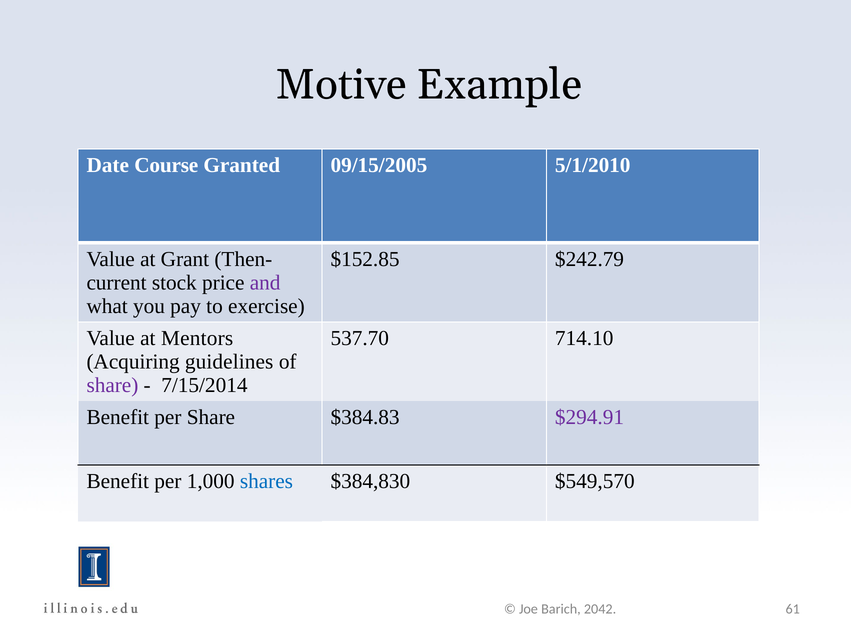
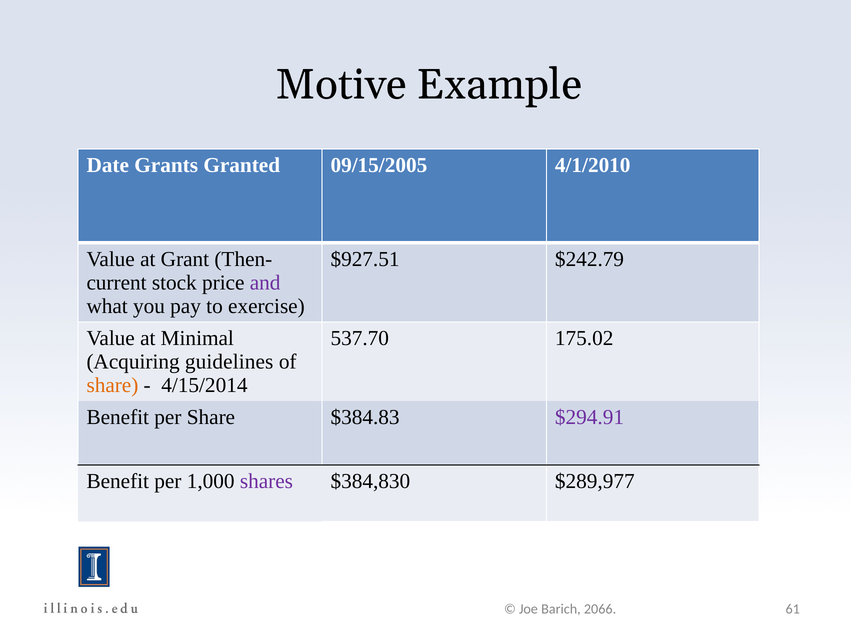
Course: Course -> Grants (166, 165)
5/1/2010: 5/1/2010 -> 4/1/2010 (593, 165)
$152.85: $152.85 -> $927.51 (365, 259)
Mentors: Mentors -> Minimal (197, 338)
714.10: 714.10 -> 175.02 (584, 338)
share colour: purple -> orange (112, 385)
7/15/2014: 7/15/2014 -> 4/15/2014 (204, 385)
shares colour: blue -> purple (266, 481)
$549,570: $549,570 -> $289,977 (595, 481)
2042: 2042 -> 2066 (600, 610)
